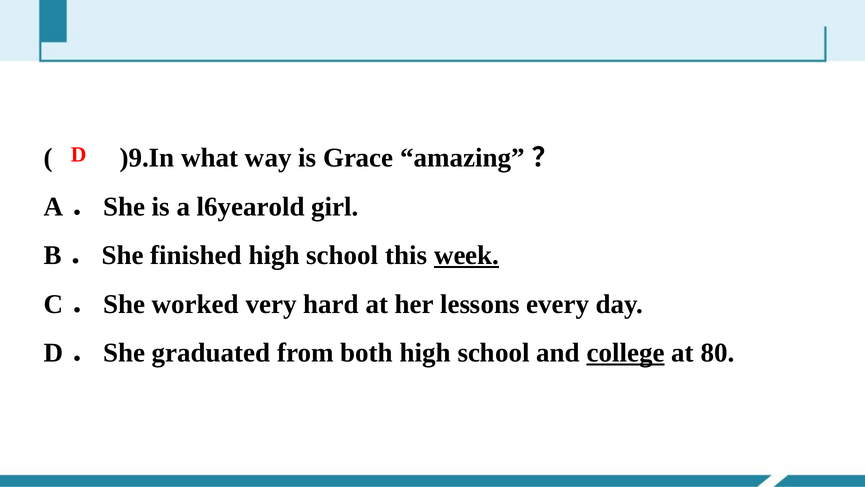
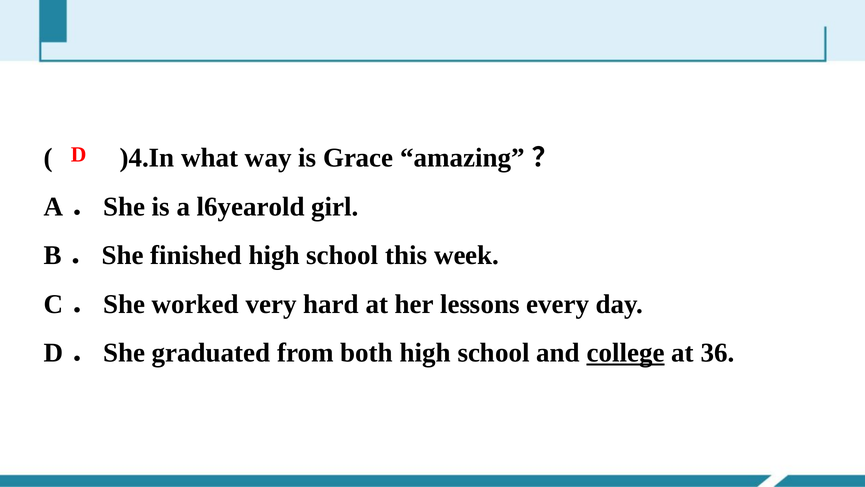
)9.In: )9.In -> )4.In (147, 158)
week underline: present -> none (467, 255)
80: 80 -> 36 (717, 352)
